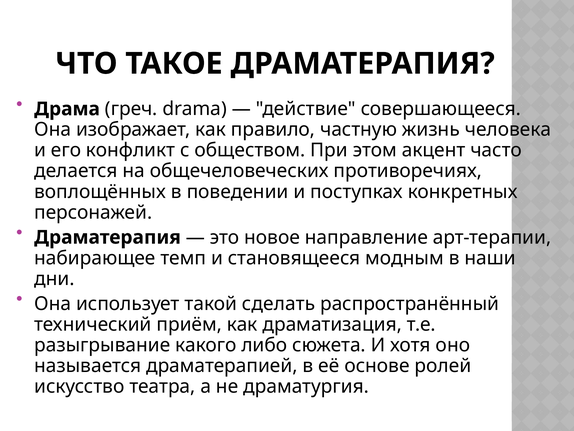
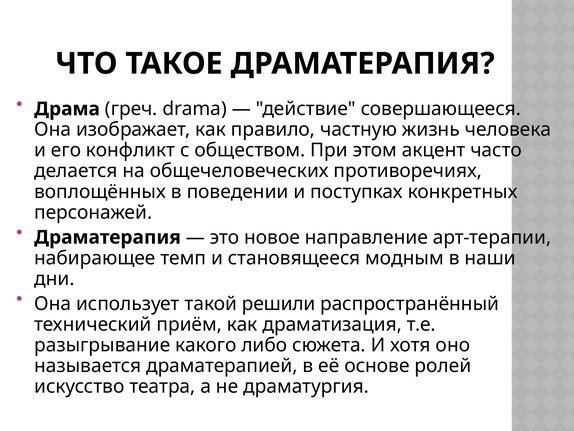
сделать: сделать -> решили (279, 303)
